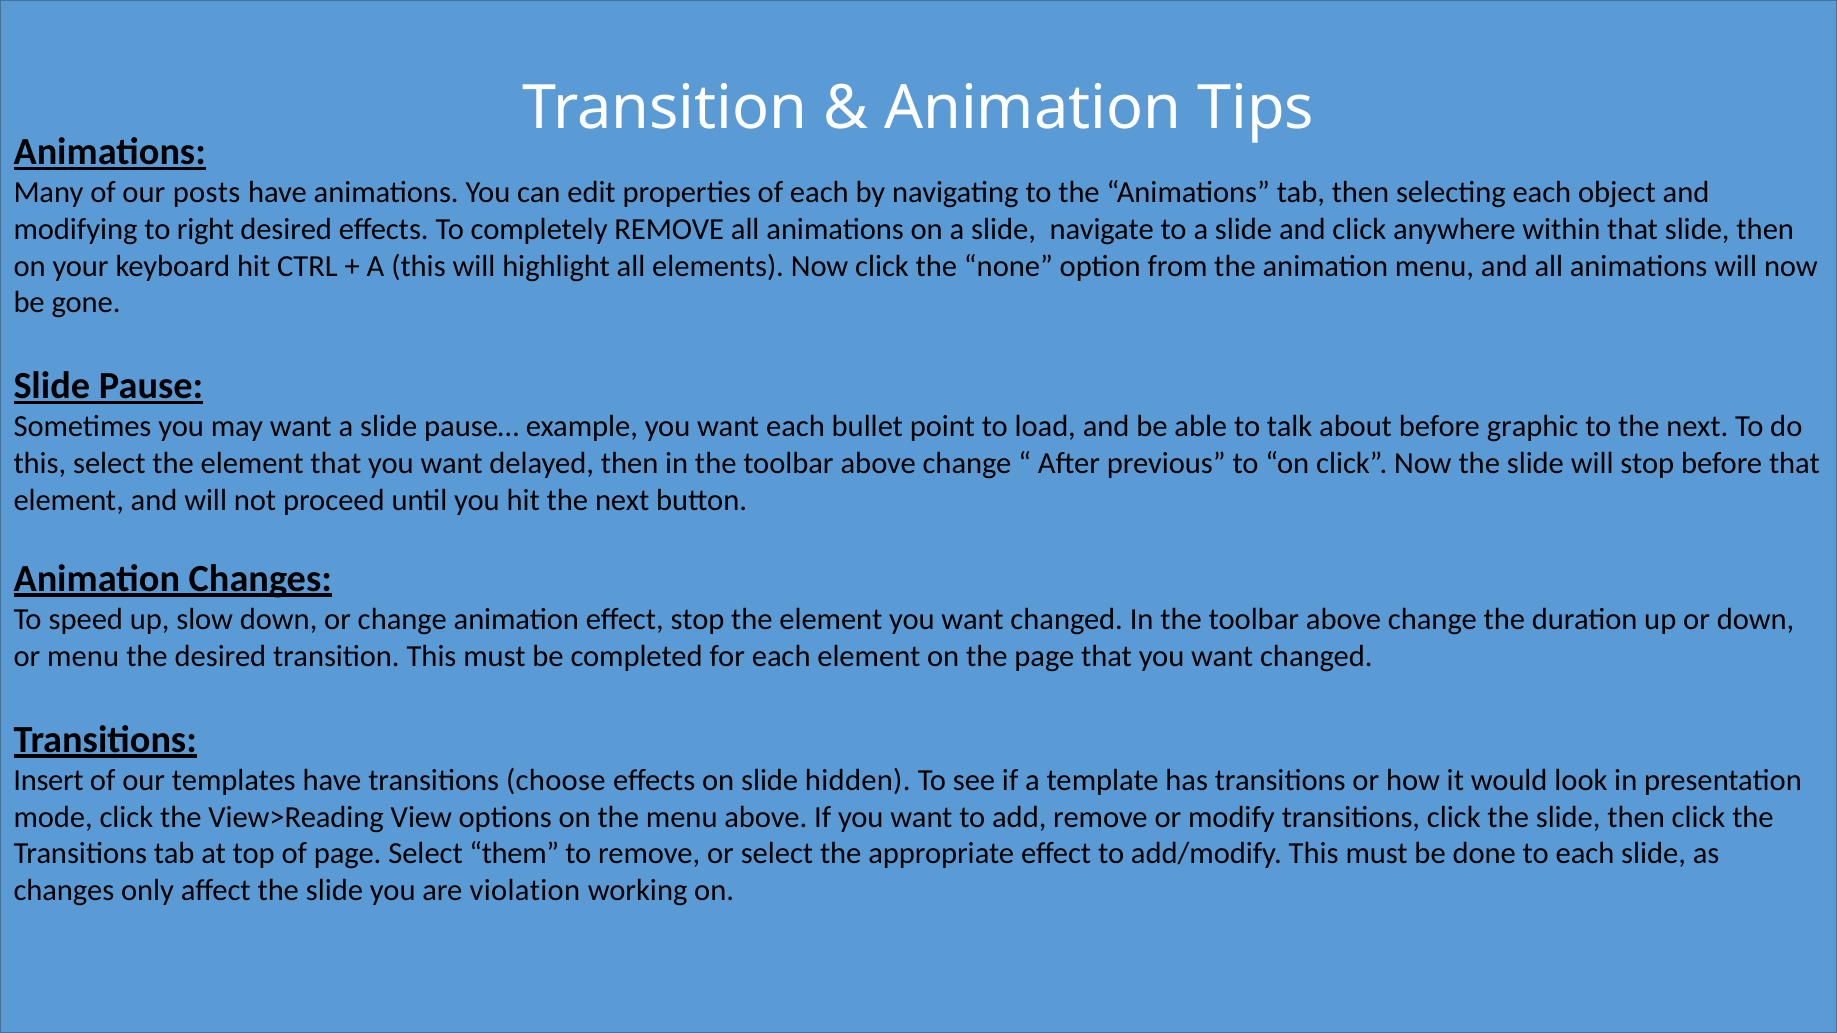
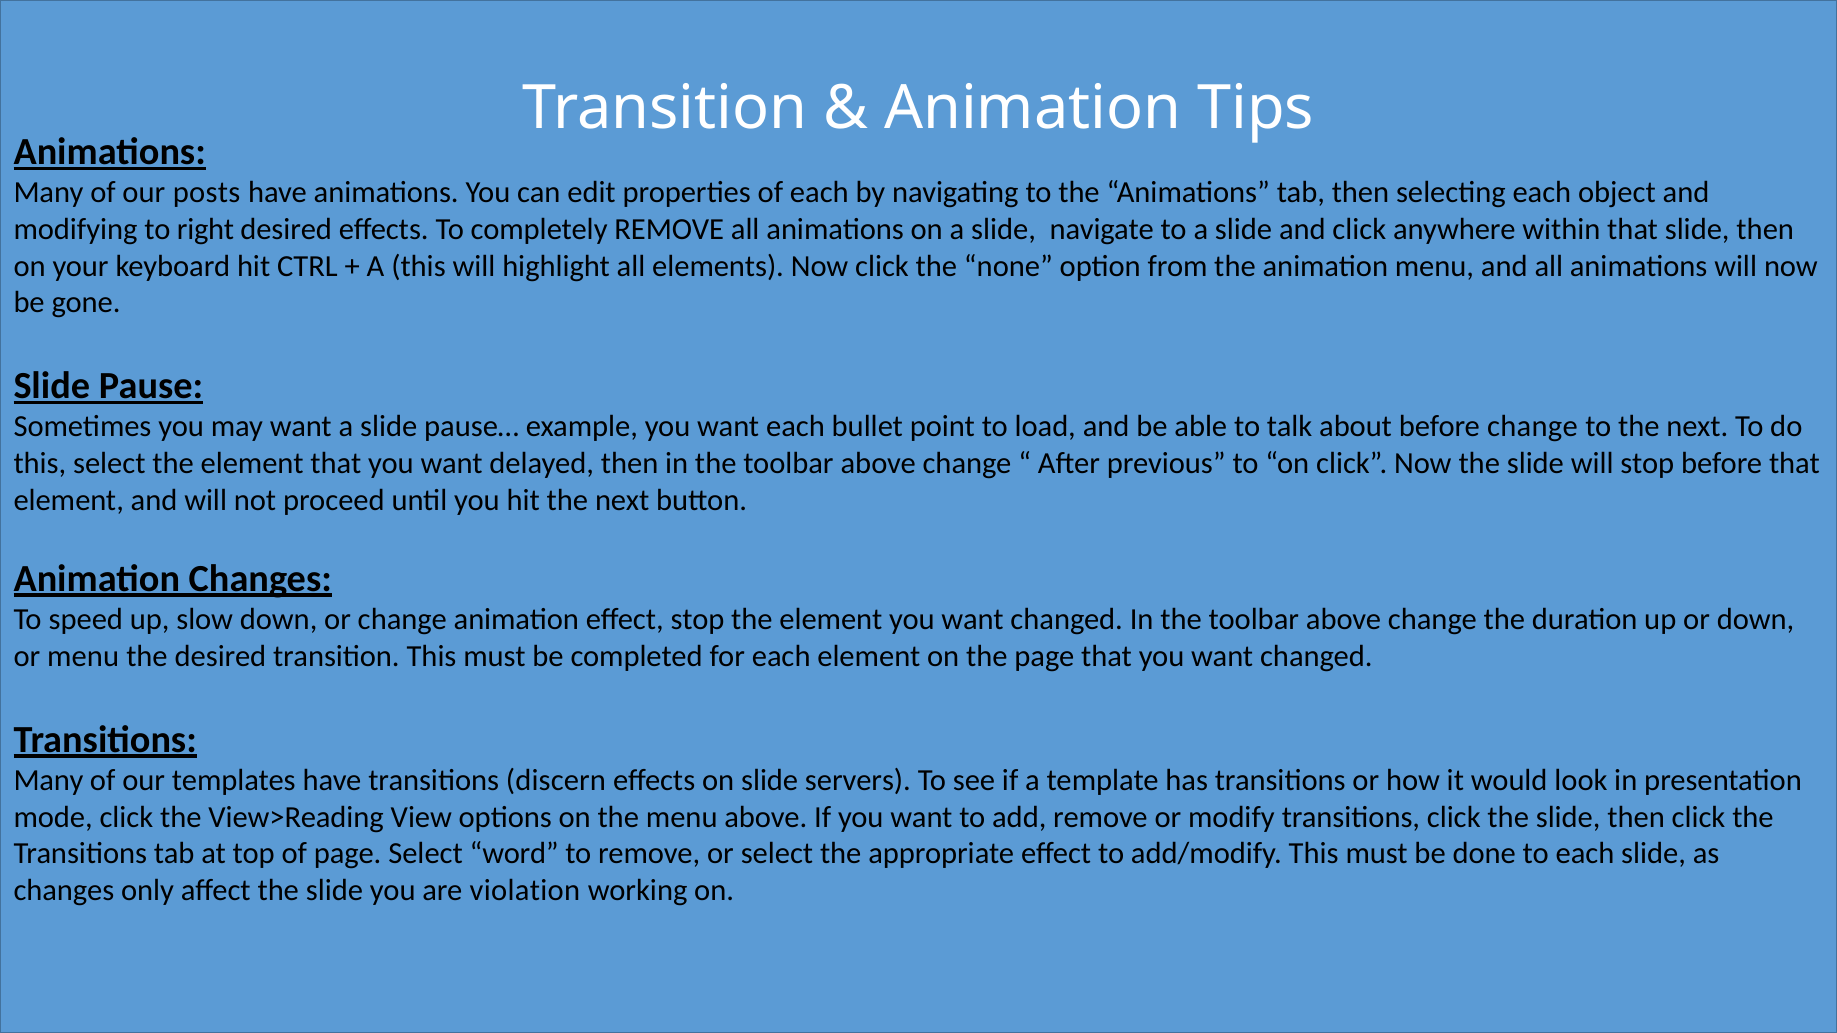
before graphic: graphic -> change (1532, 427)
Insert: Insert -> Many (48, 780)
choose: choose -> discern (556, 780)
hidden: hidden -> servers (858, 780)
them: them -> word (514, 854)
